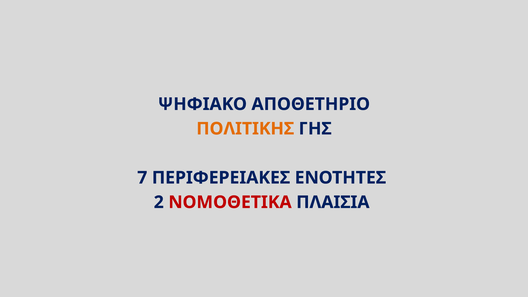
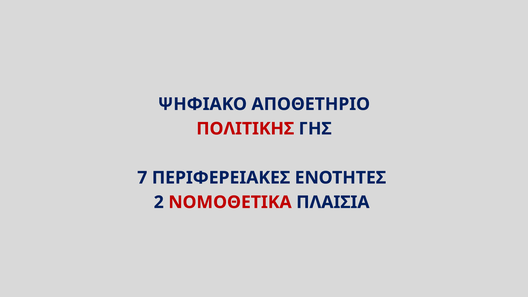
ΠΟΛΙΤΙΚΗΣ colour: orange -> red (245, 129)
